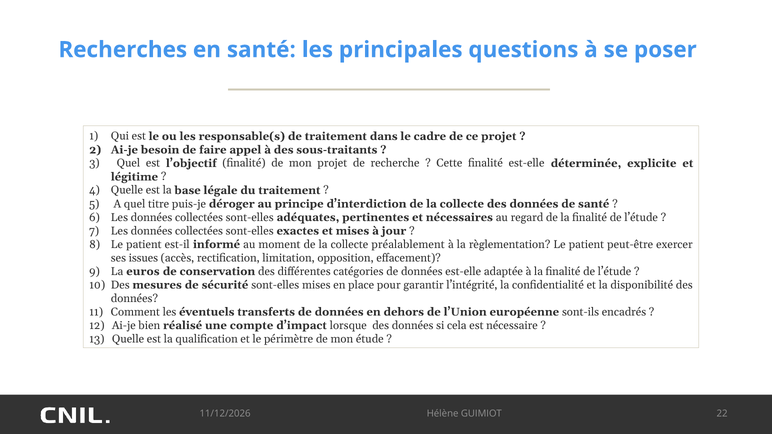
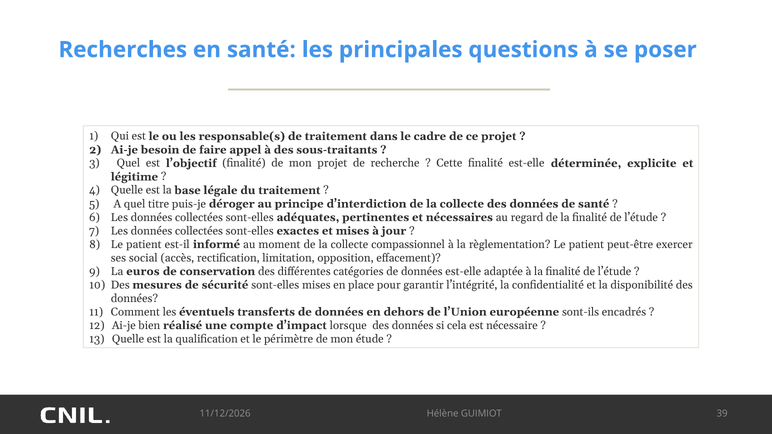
préalablement: préalablement -> compassionnel (408, 244)
issues: issues -> social (143, 258)
22: 22 -> 39 (722, 414)
